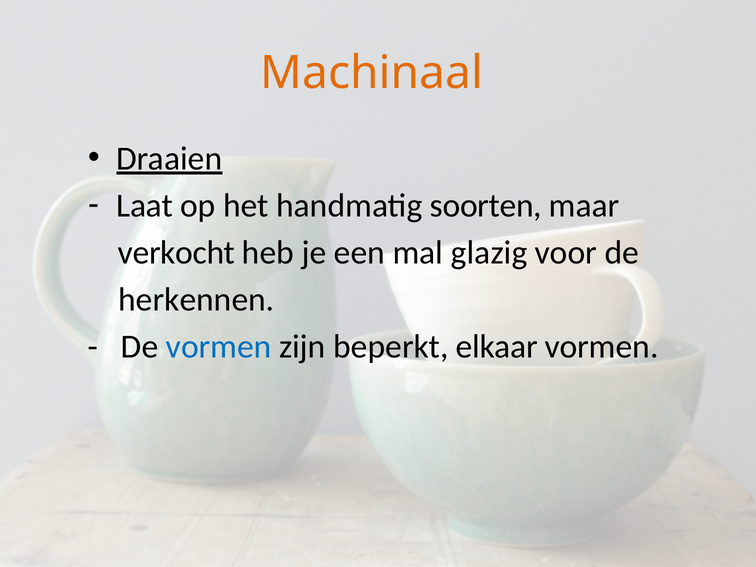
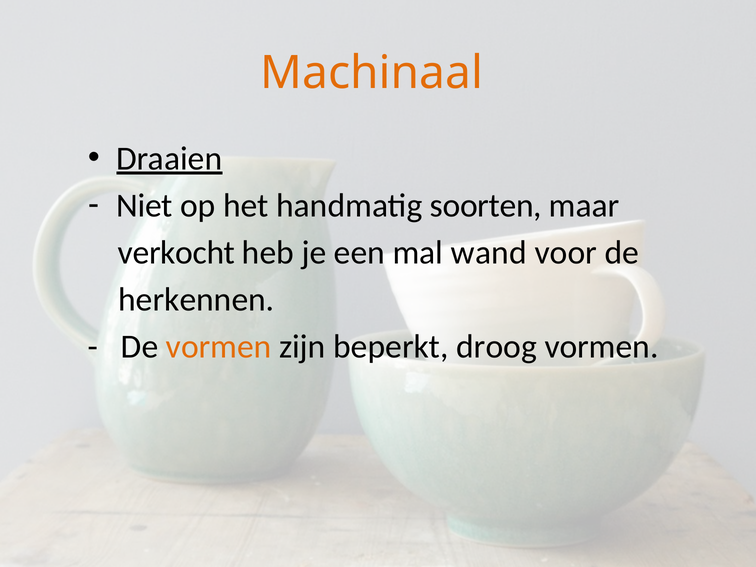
Laat: Laat -> Niet (144, 206)
glazig: glazig -> wand (489, 253)
vormen colour: blue -> orange (219, 347)
elkaar: elkaar -> droog (497, 347)
